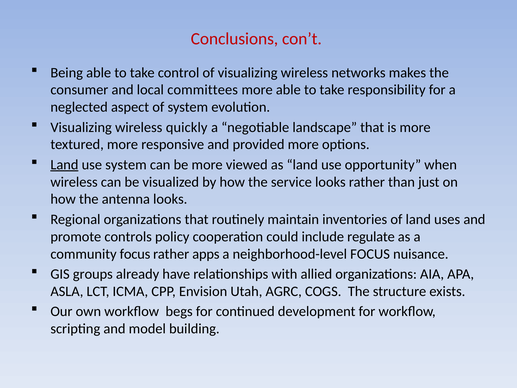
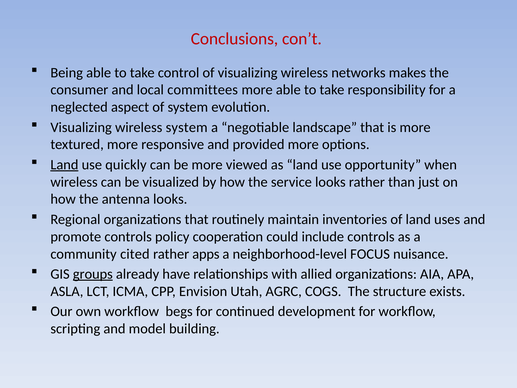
wireless quickly: quickly -> system (187, 127)
use system: system -> quickly (126, 165)
include regulate: regulate -> controls (371, 236)
community focus: focus -> cited (135, 254)
groups underline: none -> present (93, 274)
